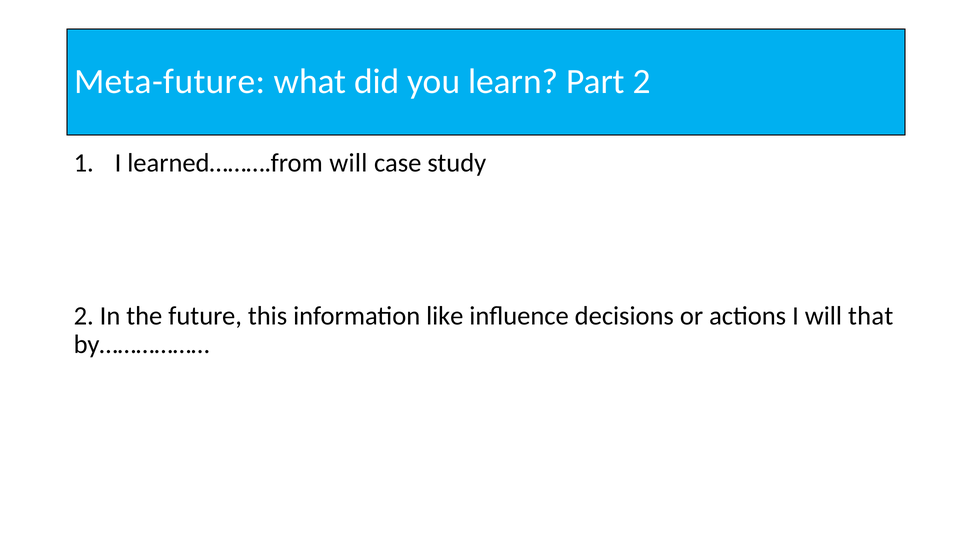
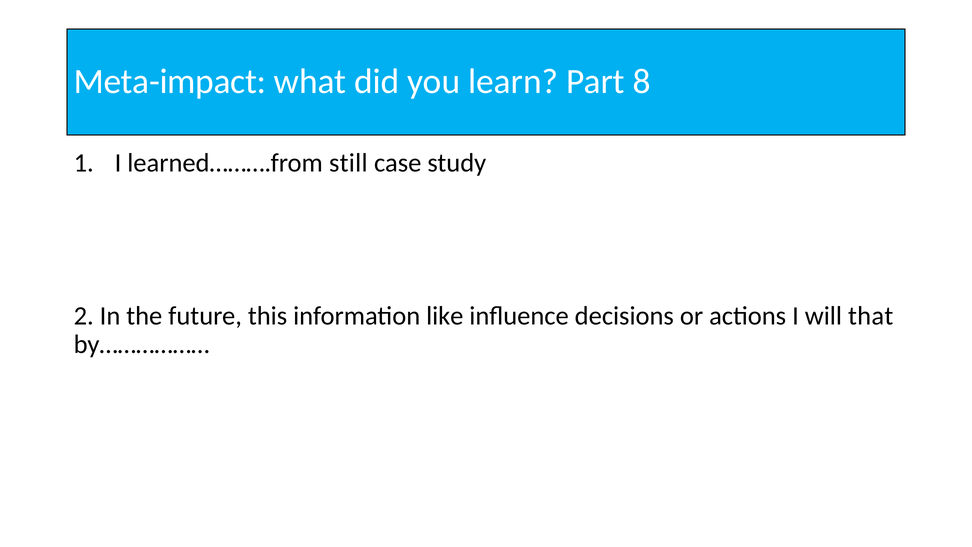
Meta-future: Meta-future -> Meta-impact (170, 82)
Part 2: 2 -> 8 (642, 82)
learned……….from will: will -> still (348, 163)
